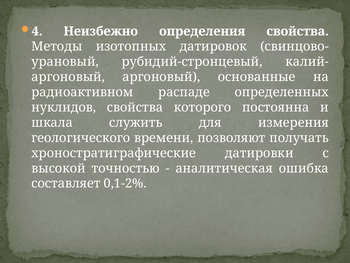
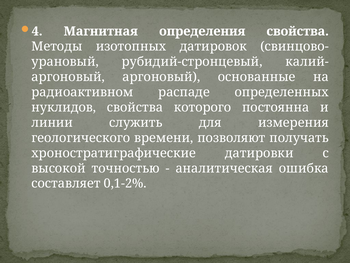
Неизбежно: Неизбежно -> Магнитная (101, 31)
шкала: шкала -> линии (52, 122)
